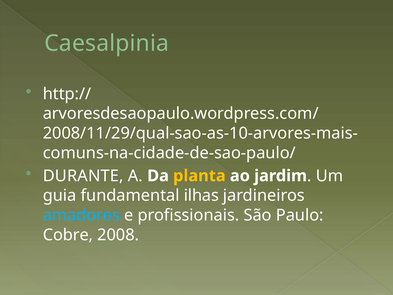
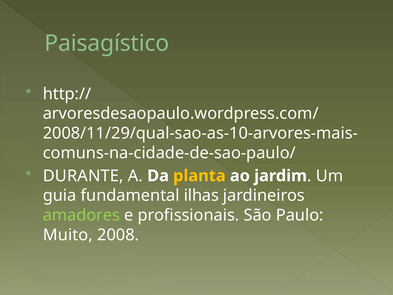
Caesalpinia: Caesalpinia -> Paisagístico (107, 43)
amadores colour: light blue -> light green (81, 215)
Cobre: Cobre -> Muito (68, 235)
